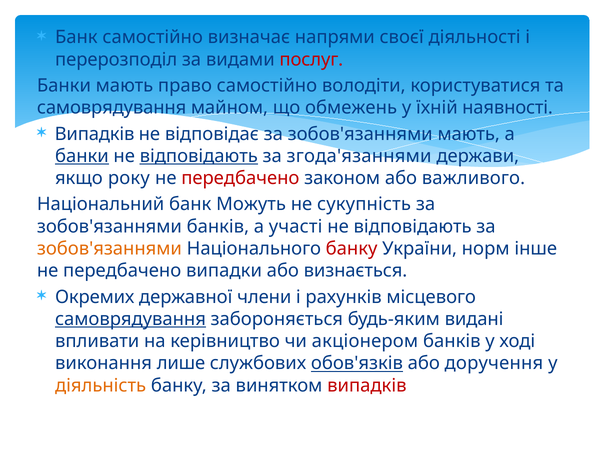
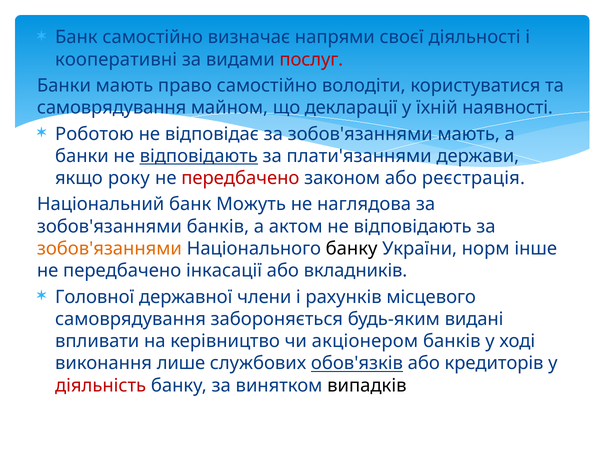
перерозподіл: перерозподіл -> кооперативні (116, 59)
обмежень: обмежень -> декларації (351, 108)
Випадків: Випадків -> Роботою (94, 134)
банки underline: present -> none (82, 156)
згода'язаннями: згода'язаннями -> плати'язаннями (359, 156)
важливого: важливого -> реєстрація (473, 178)
сукупність: сукупність -> наглядова (364, 204)
участі: участі -> актом (296, 227)
банку colour: red -> black (352, 249)
випадки: випадки -> інкасації (224, 271)
визнається: визнається -> вкладників (355, 271)
Окремих: Окремих -> Головної (95, 297)
самоврядування underline: present -> none (130, 319)
доручення: доручення -> кредиторів (494, 363)
діяльність colour: orange -> red (101, 386)
випадків colour: red -> black (367, 386)
